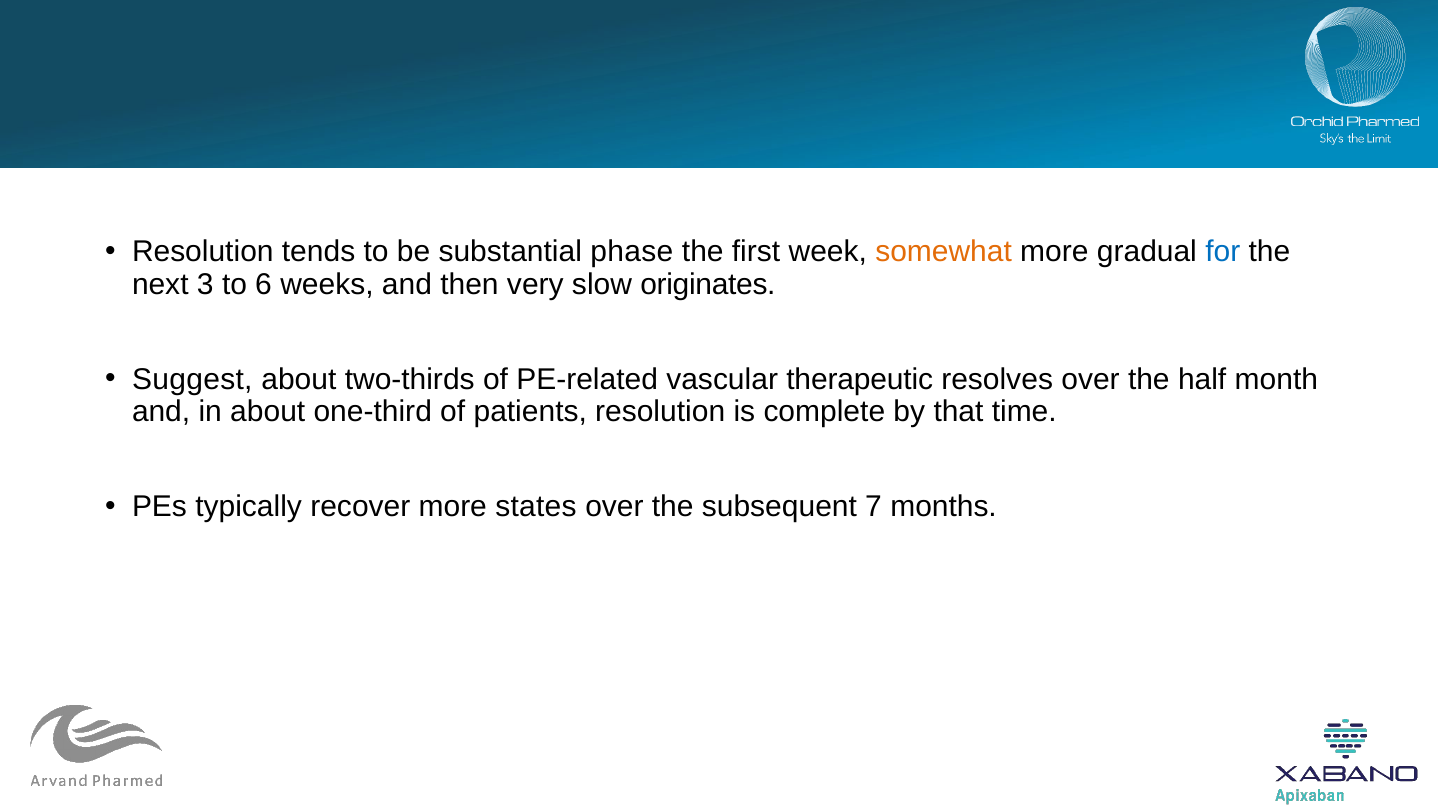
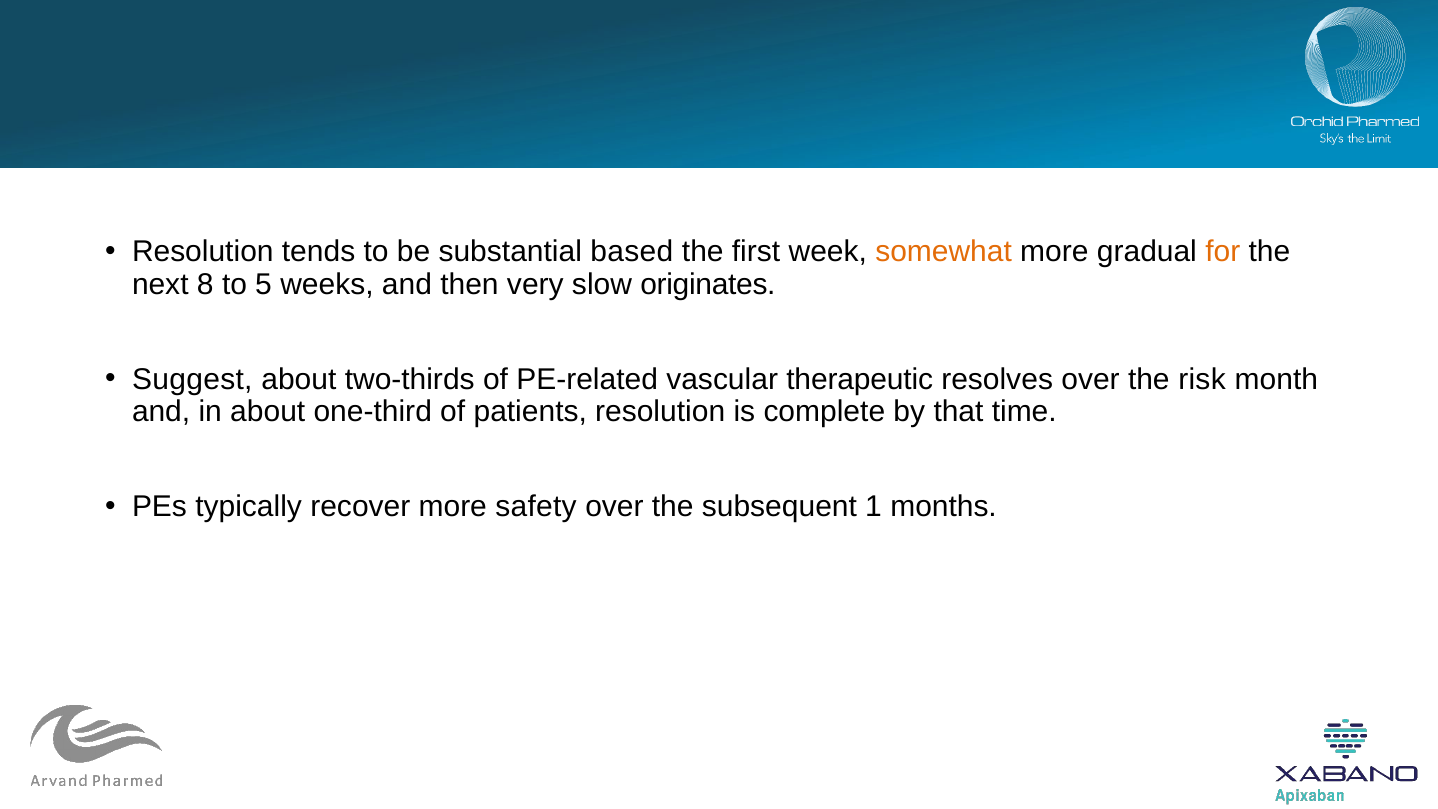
phase: phase -> based (632, 252)
for colour: blue -> orange (1223, 252)
3: 3 -> 8 (205, 284)
6: 6 -> 5 (264, 284)
half: half -> risk (1202, 379)
states: states -> safety (536, 506)
7: 7 -> 1 (874, 506)
